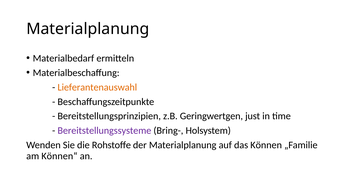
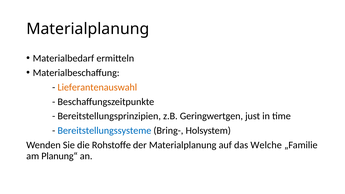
Bereitstellungssysteme colour: purple -> blue (104, 131)
Können: Können -> Welche (266, 145)
Können“: Können“ -> Planung“ (60, 156)
